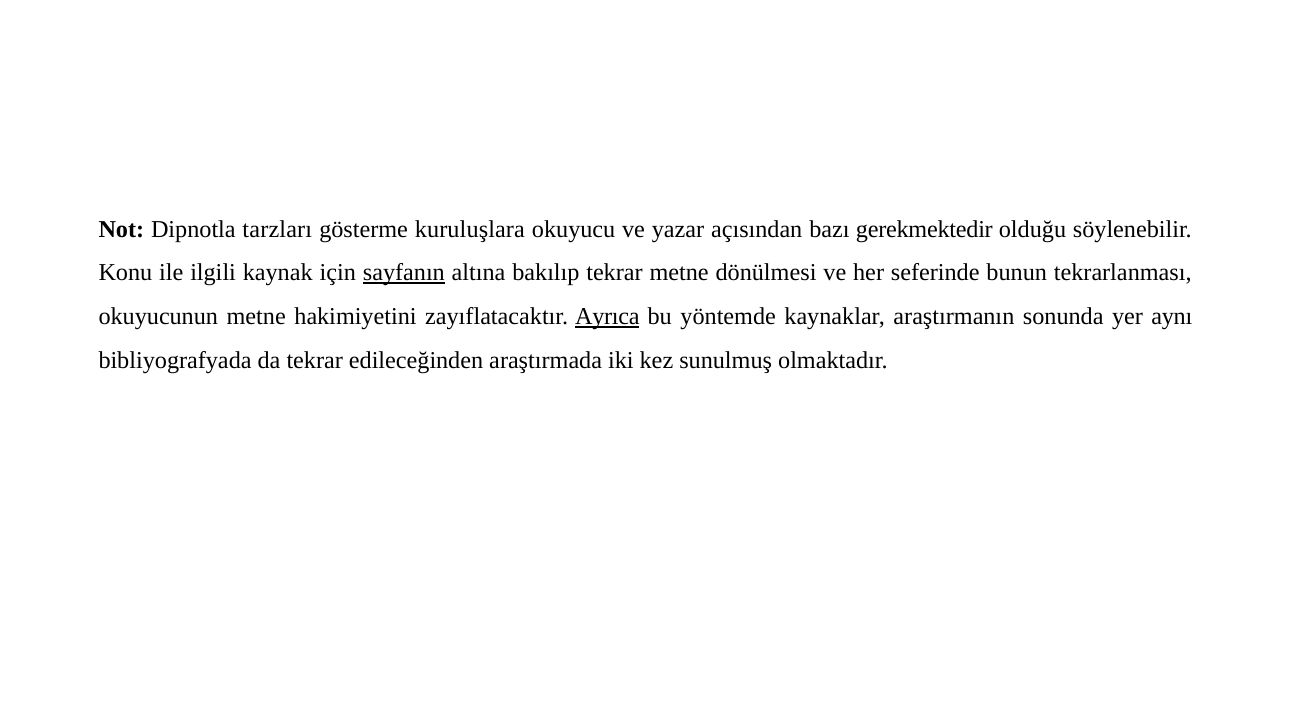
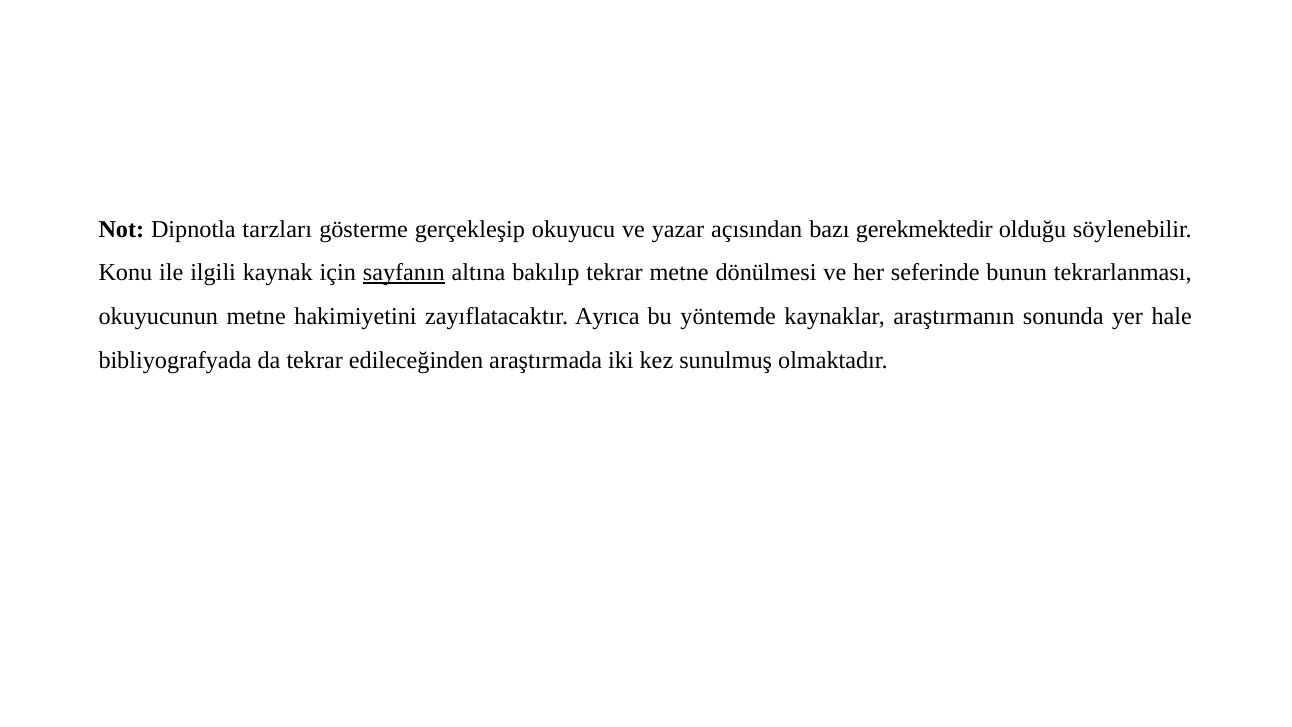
kuruluşlara: kuruluşlara -> gerçekleşip (470, 229)
Ayrıca underline: present -> none (607, 316)
aynı: aynı -> hale (1172, 316)
